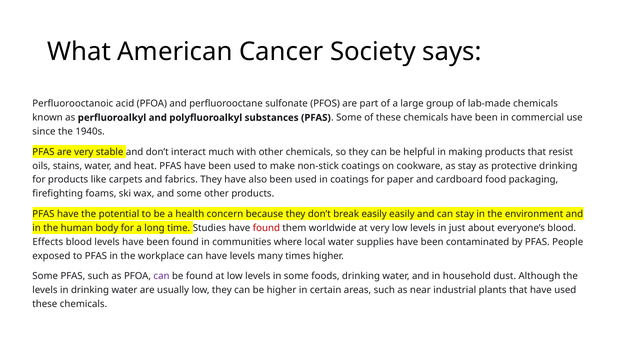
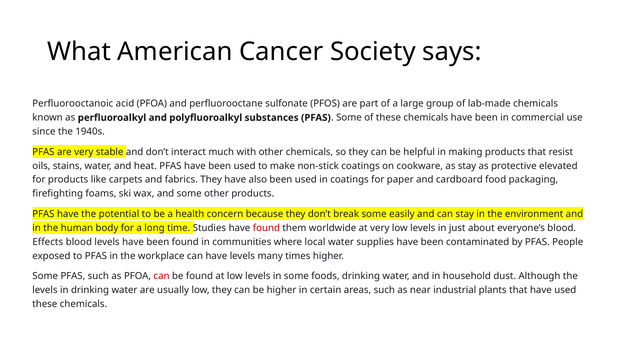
protective drinking: drinking -> elevated (558, 166)
break easily: easily -> some (374, 214)
can colour: purple -> red (162, 276)
